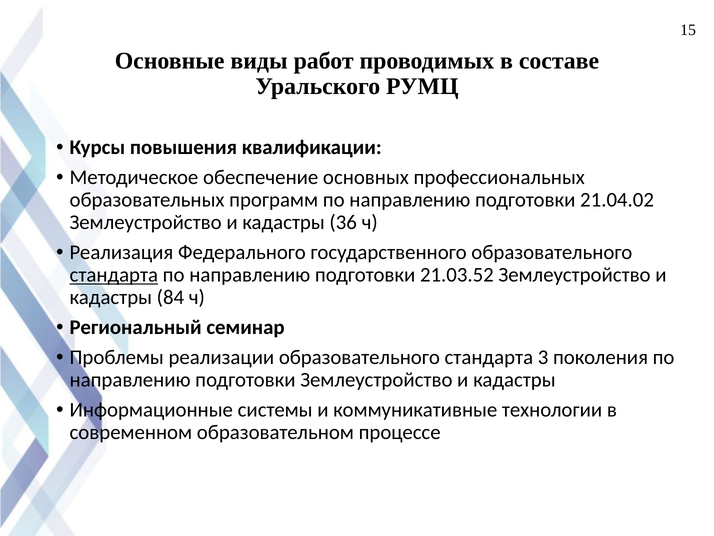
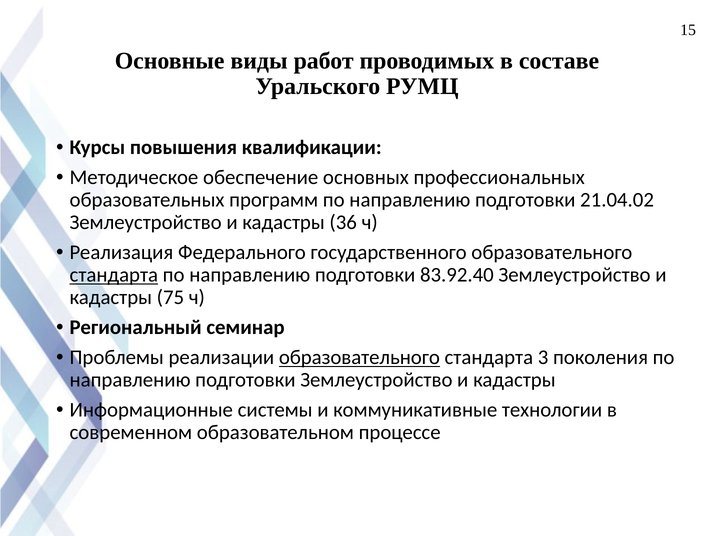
21.03.52: 21.03.52 -> 83.92.40 (457, 275)
84: 84 -> 75 (170, 297)
образовательного underline: none -> present (359, 357)
